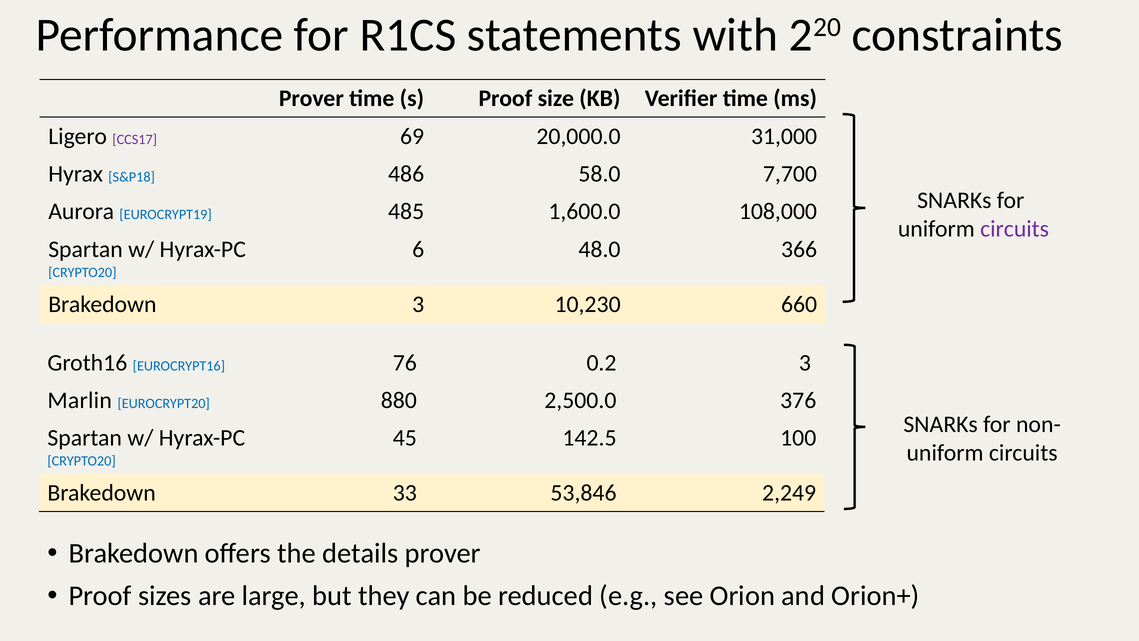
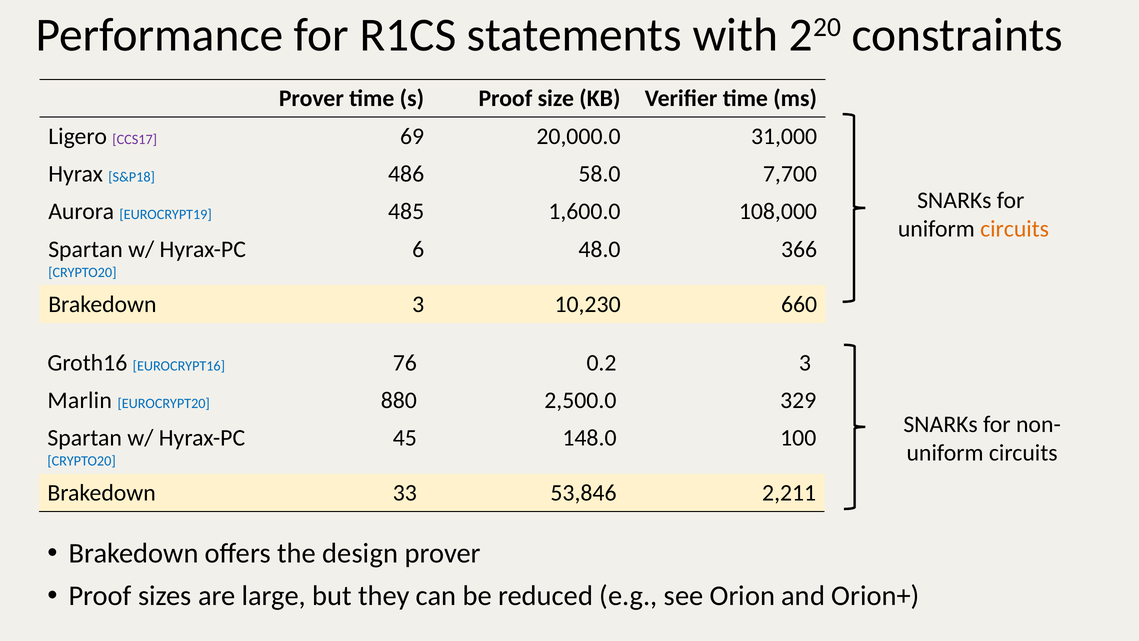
circuits colour: purple -> orange (1015, 229)
376: 376 -> 329 (798, 400)
142.5: 142.5 -> 148.0 (589, 438)
2,249: 2,249 -> 2,211 (789, 493)
details: details -> design (360, 553)
